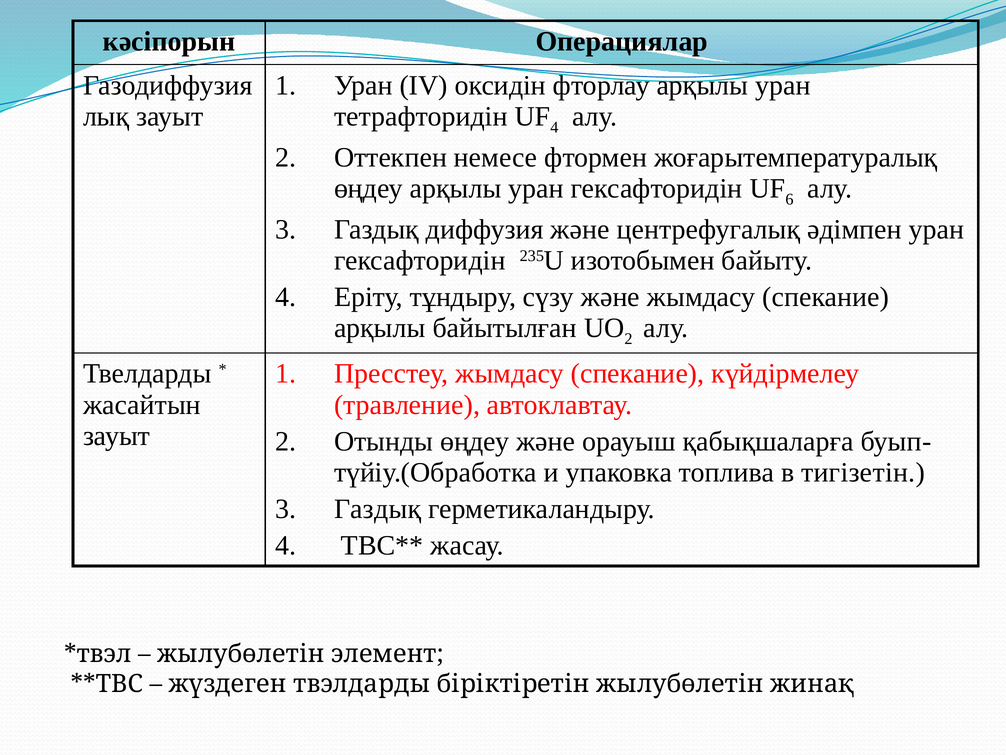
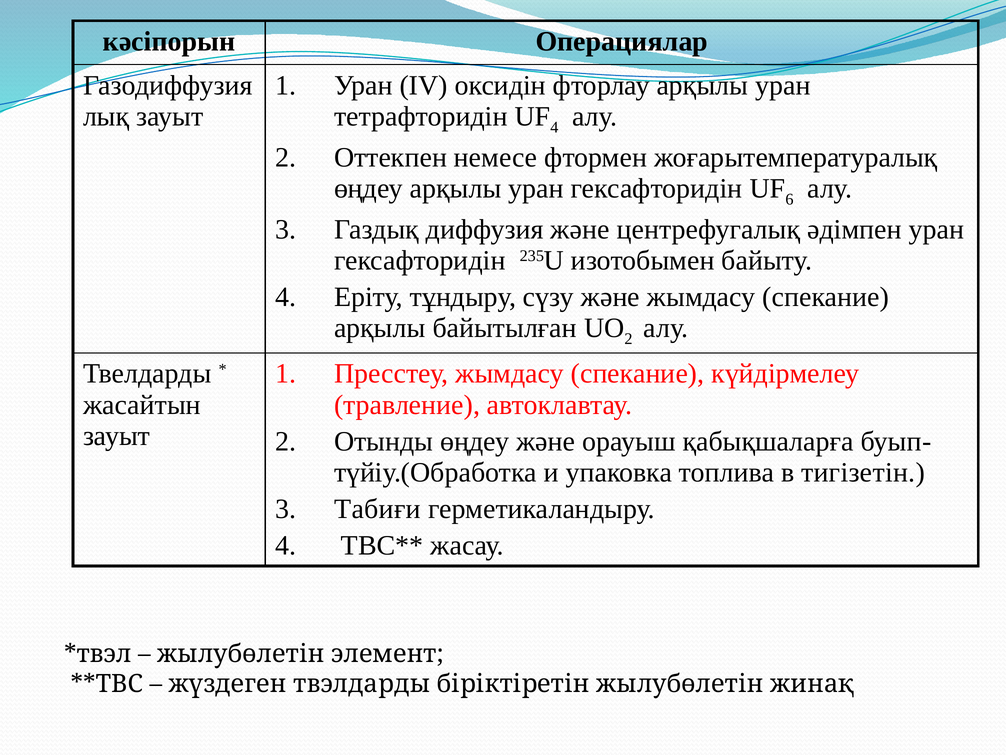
Газдық: Газдық -> Табиғи (378, 509)
